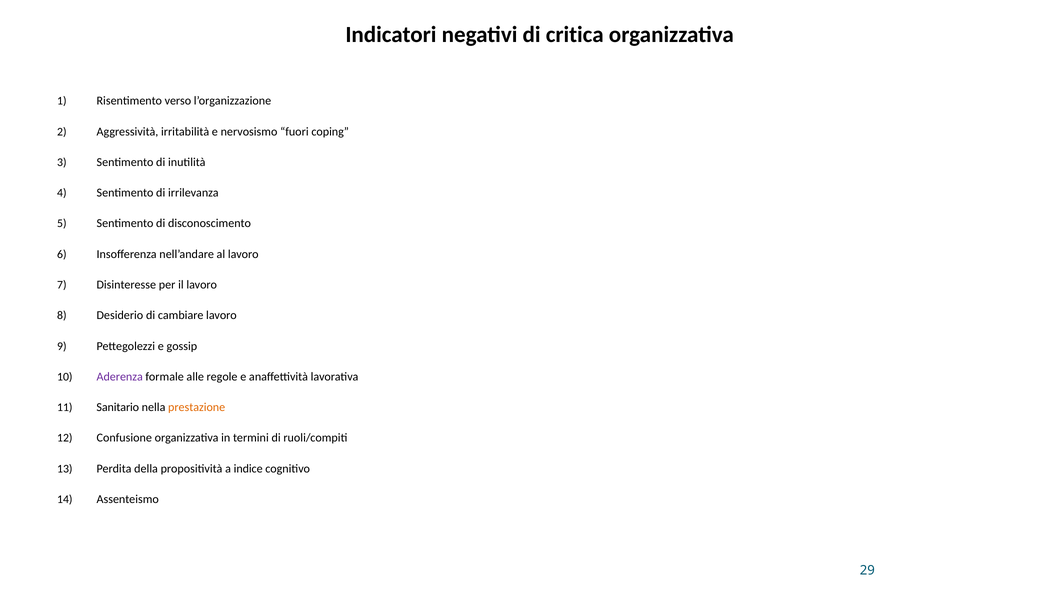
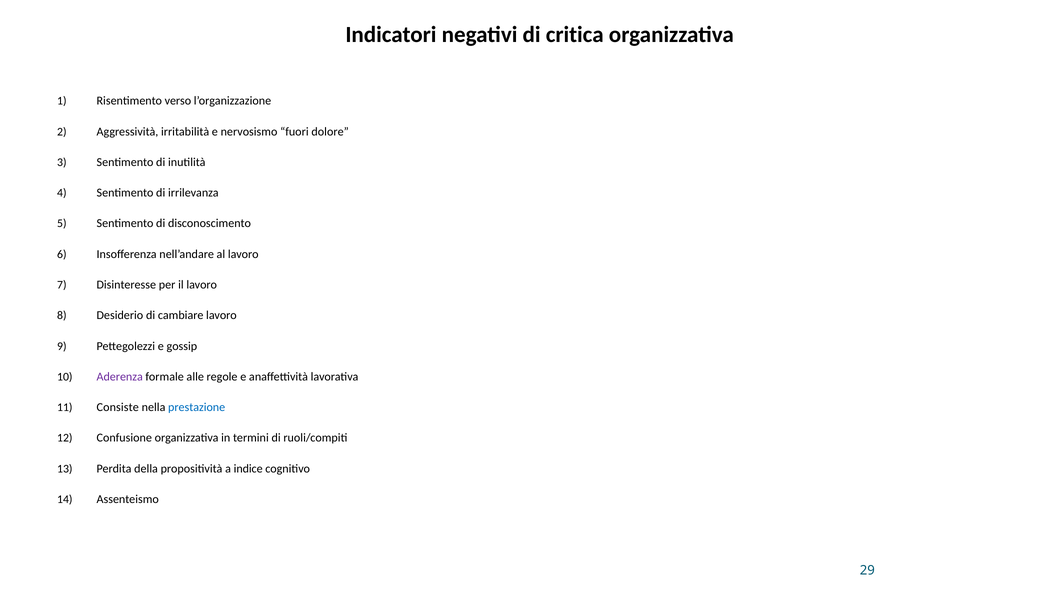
coping: coping -> dolore (330, 132)
Sanitario: Sanitario -> Consiste (118, 407)
prestazione colour: orange -> blue (197, 407)
